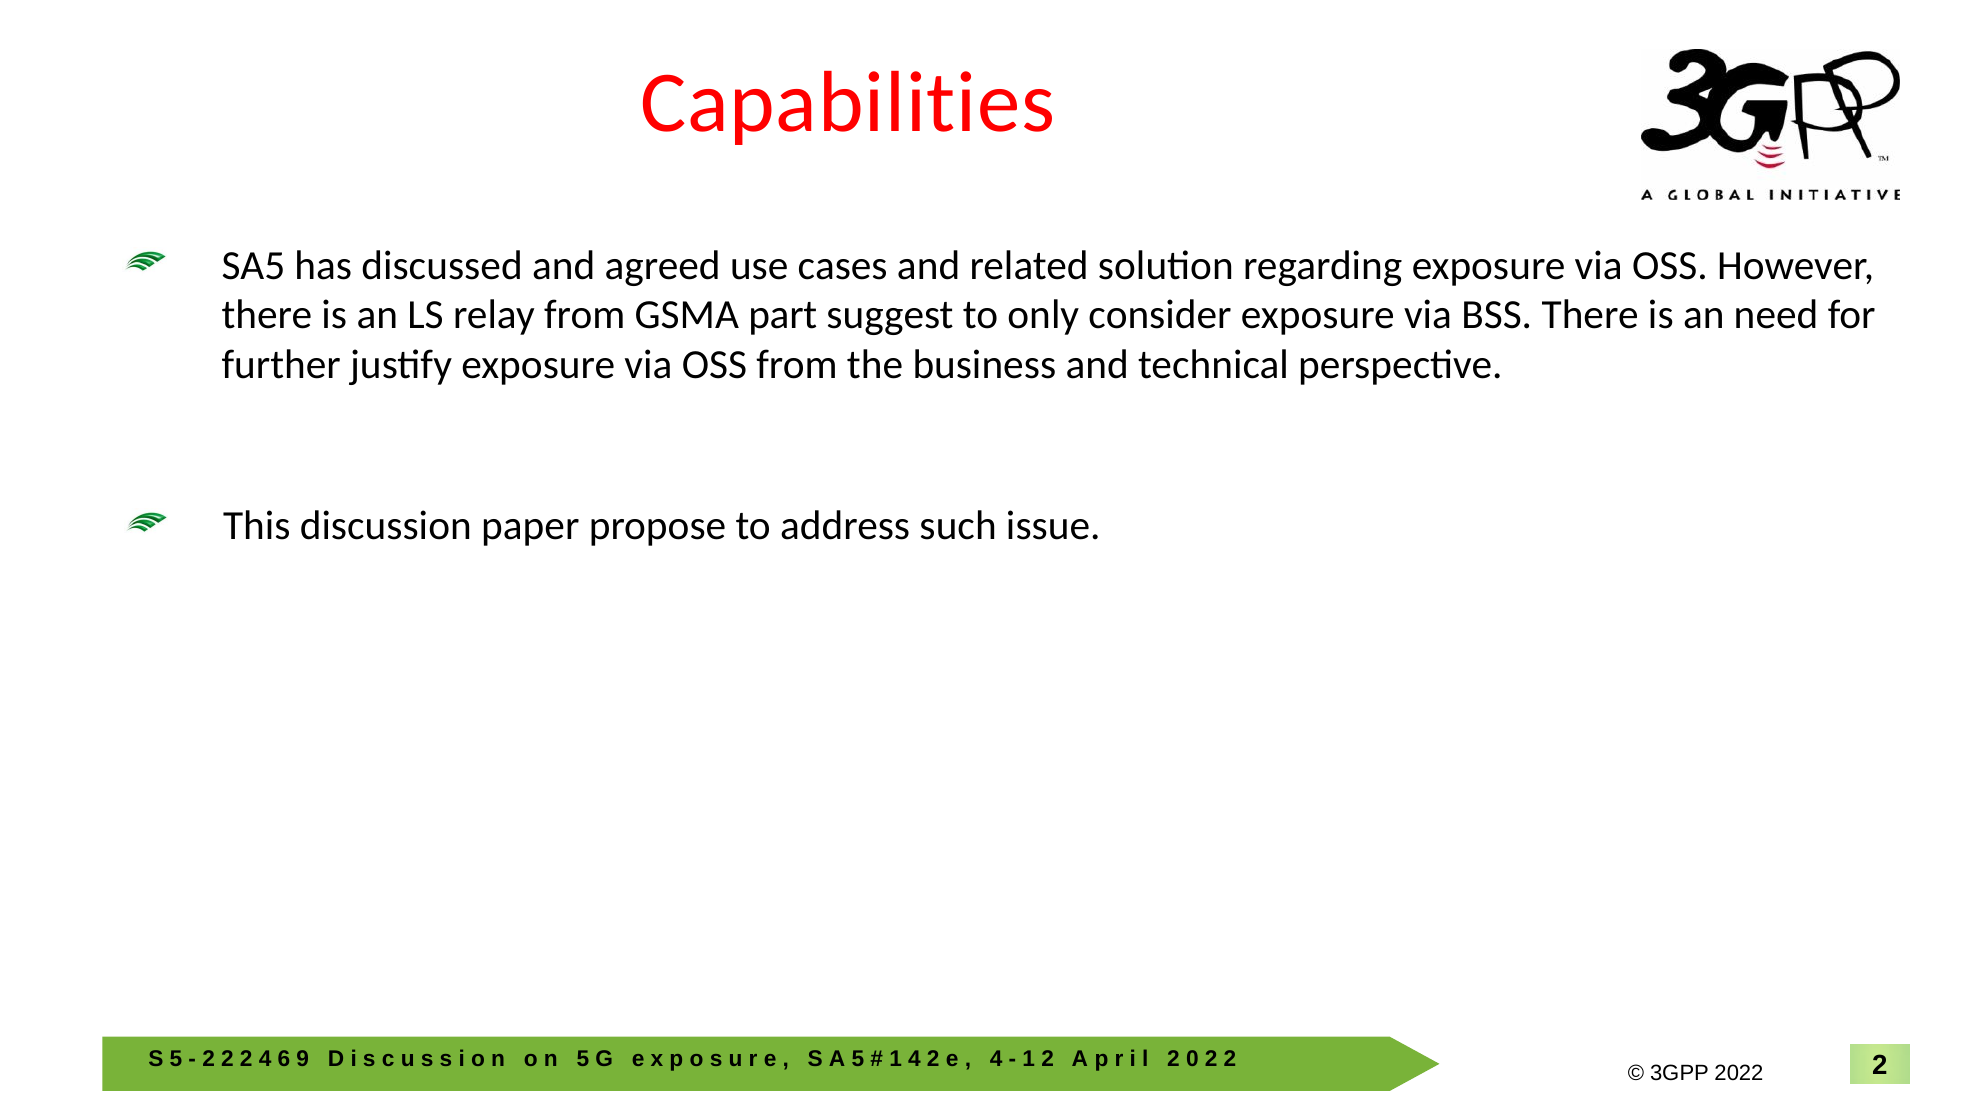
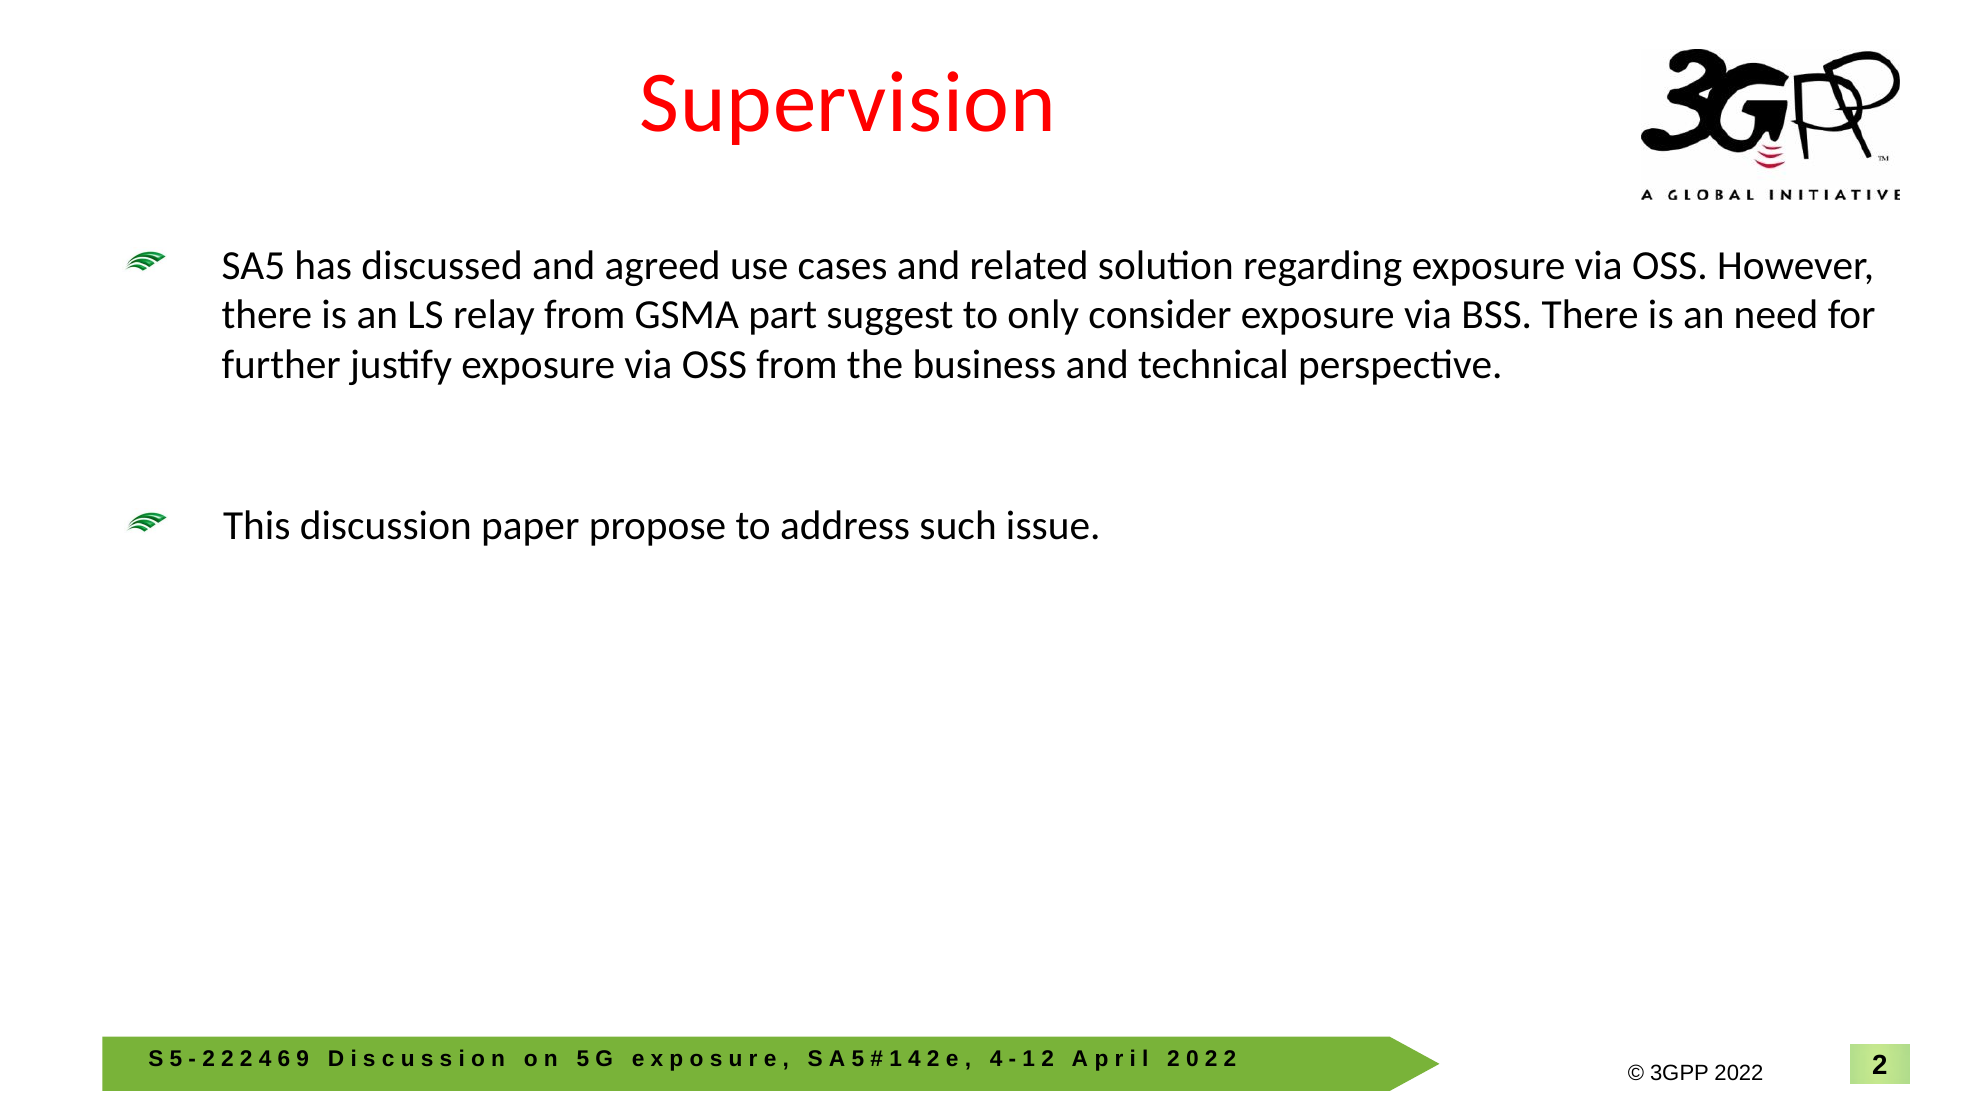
Capabilities: Capabilities -> Supervision (848, 103)
